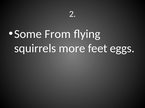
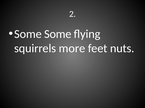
Some From: From -> Some (58, 34)
eggs: eggs -> nuts (122, 49)
